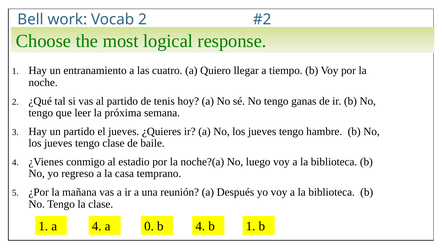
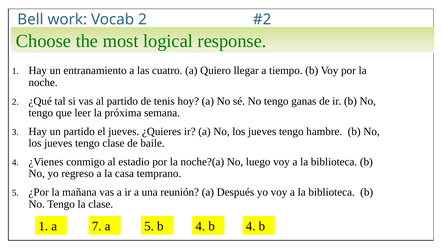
a 4: 4 -> 7 (97, 226)
a 0: 0 -> 5 (149, 226)
4 b 1: 1 -> 4 (251, 226)
